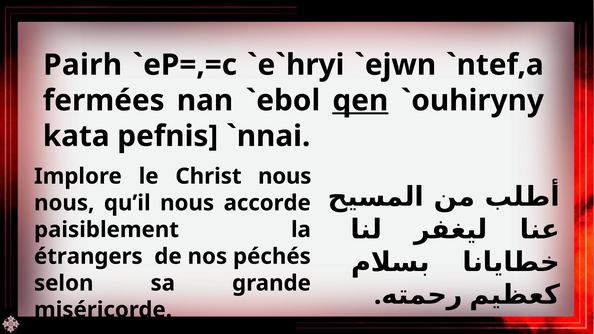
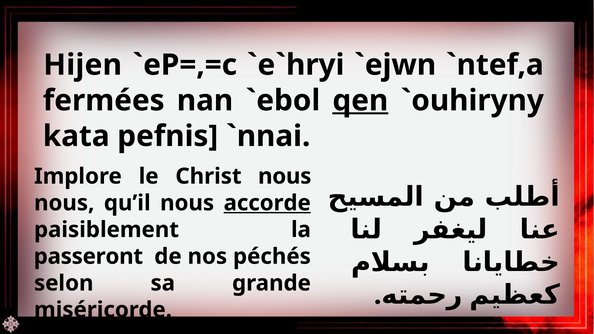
Pairh: Pairh -> Hijen (83, 65)
accorde underline: none -> present (267, 203)
étrangers: étrangers -> passeront (88, 257)
